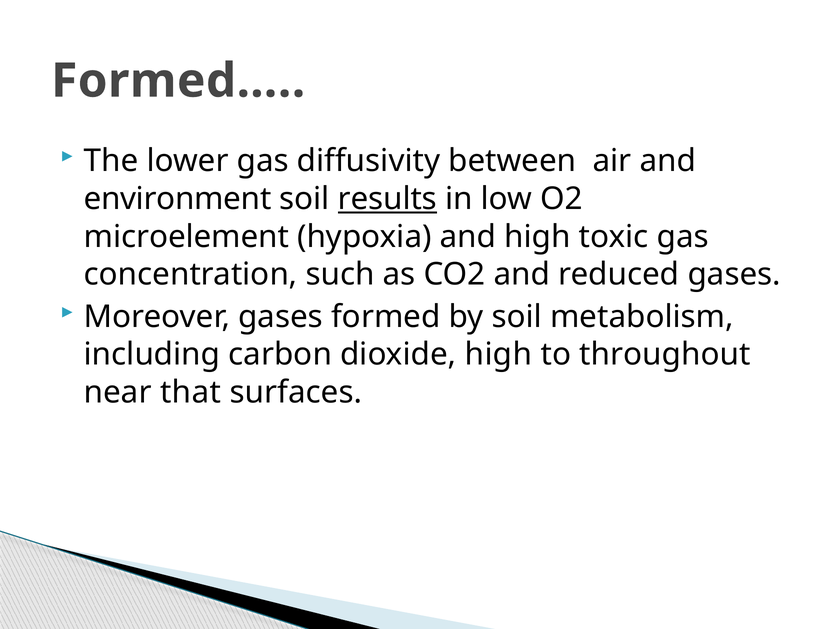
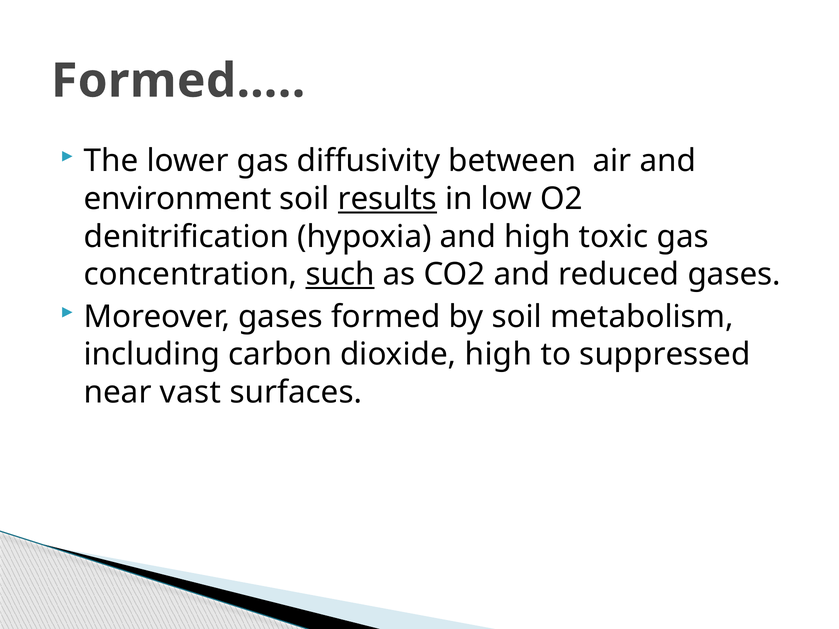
microelement: microelement -> denitrification (186, 237)
such underline: none -> present (340, 275)
throughout: throughout -> suppressed (665, 355)
that: that -> vast (190, 393)
